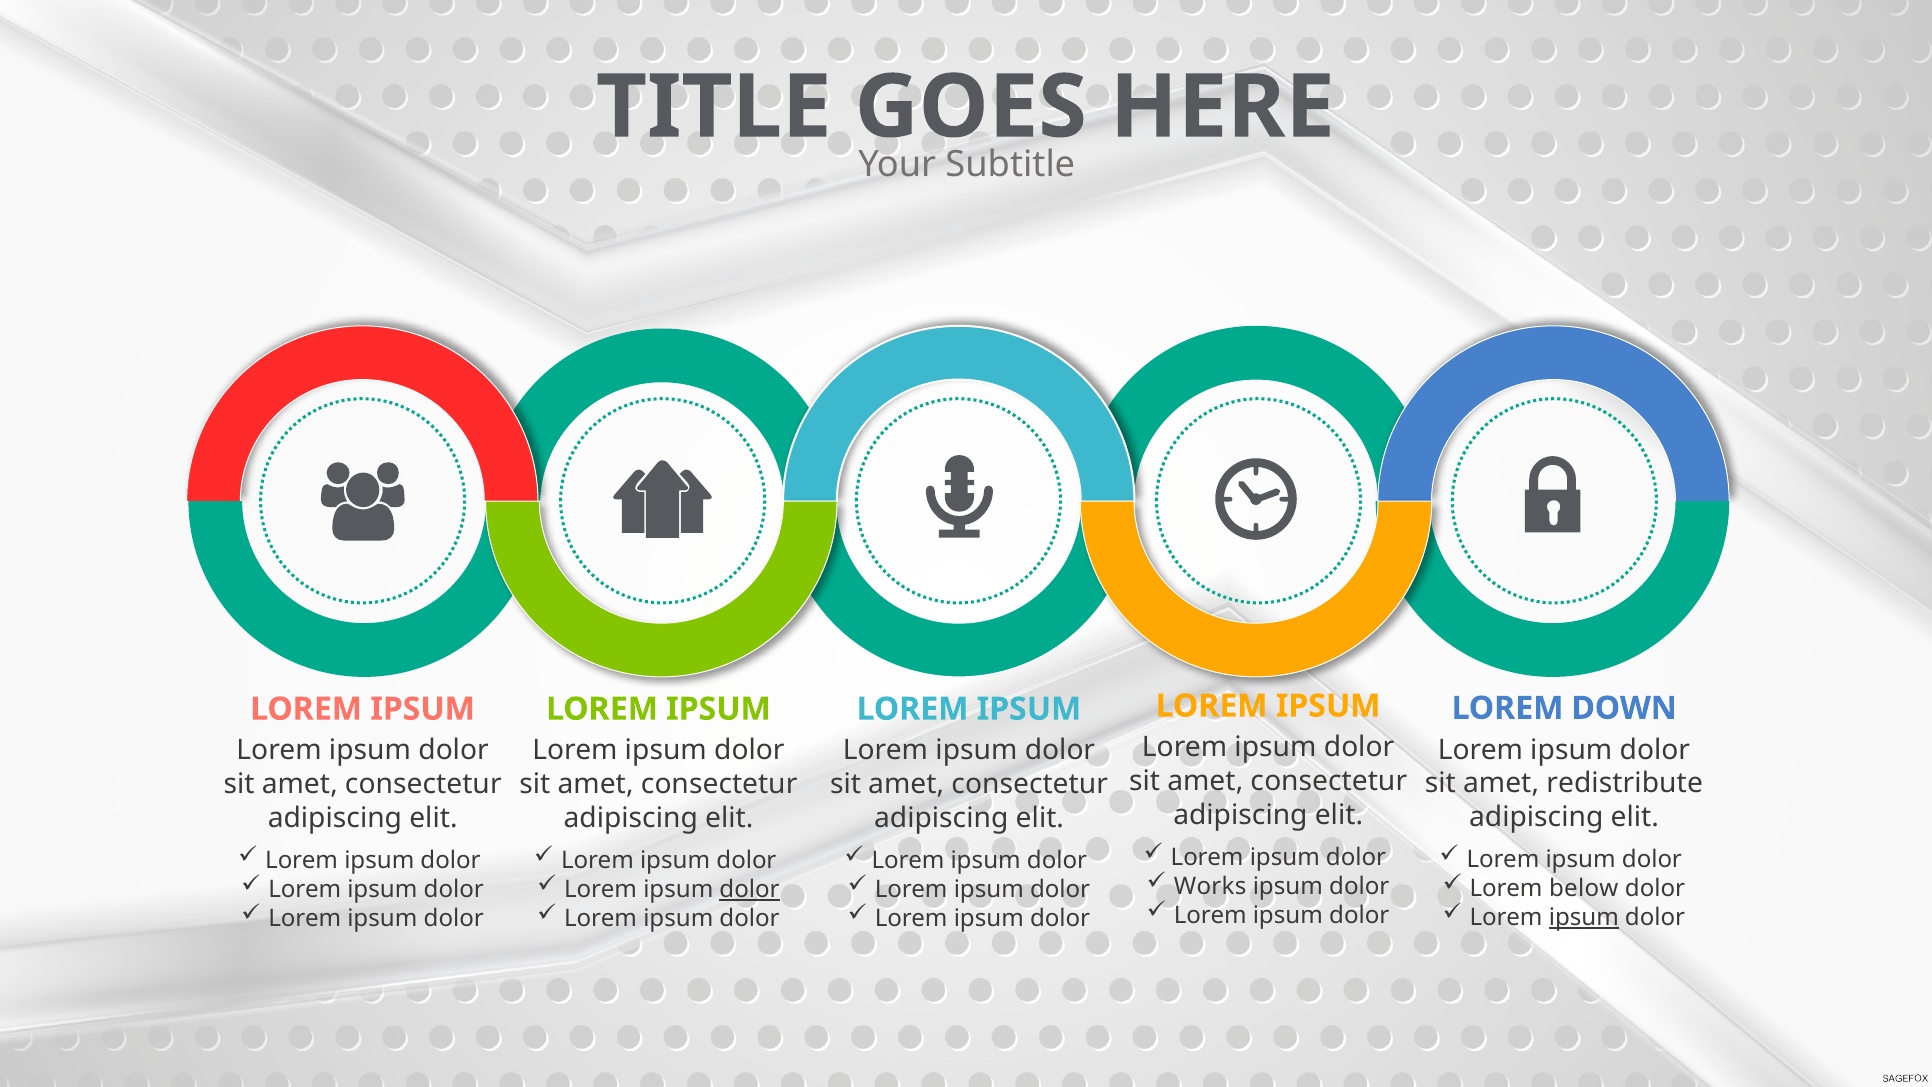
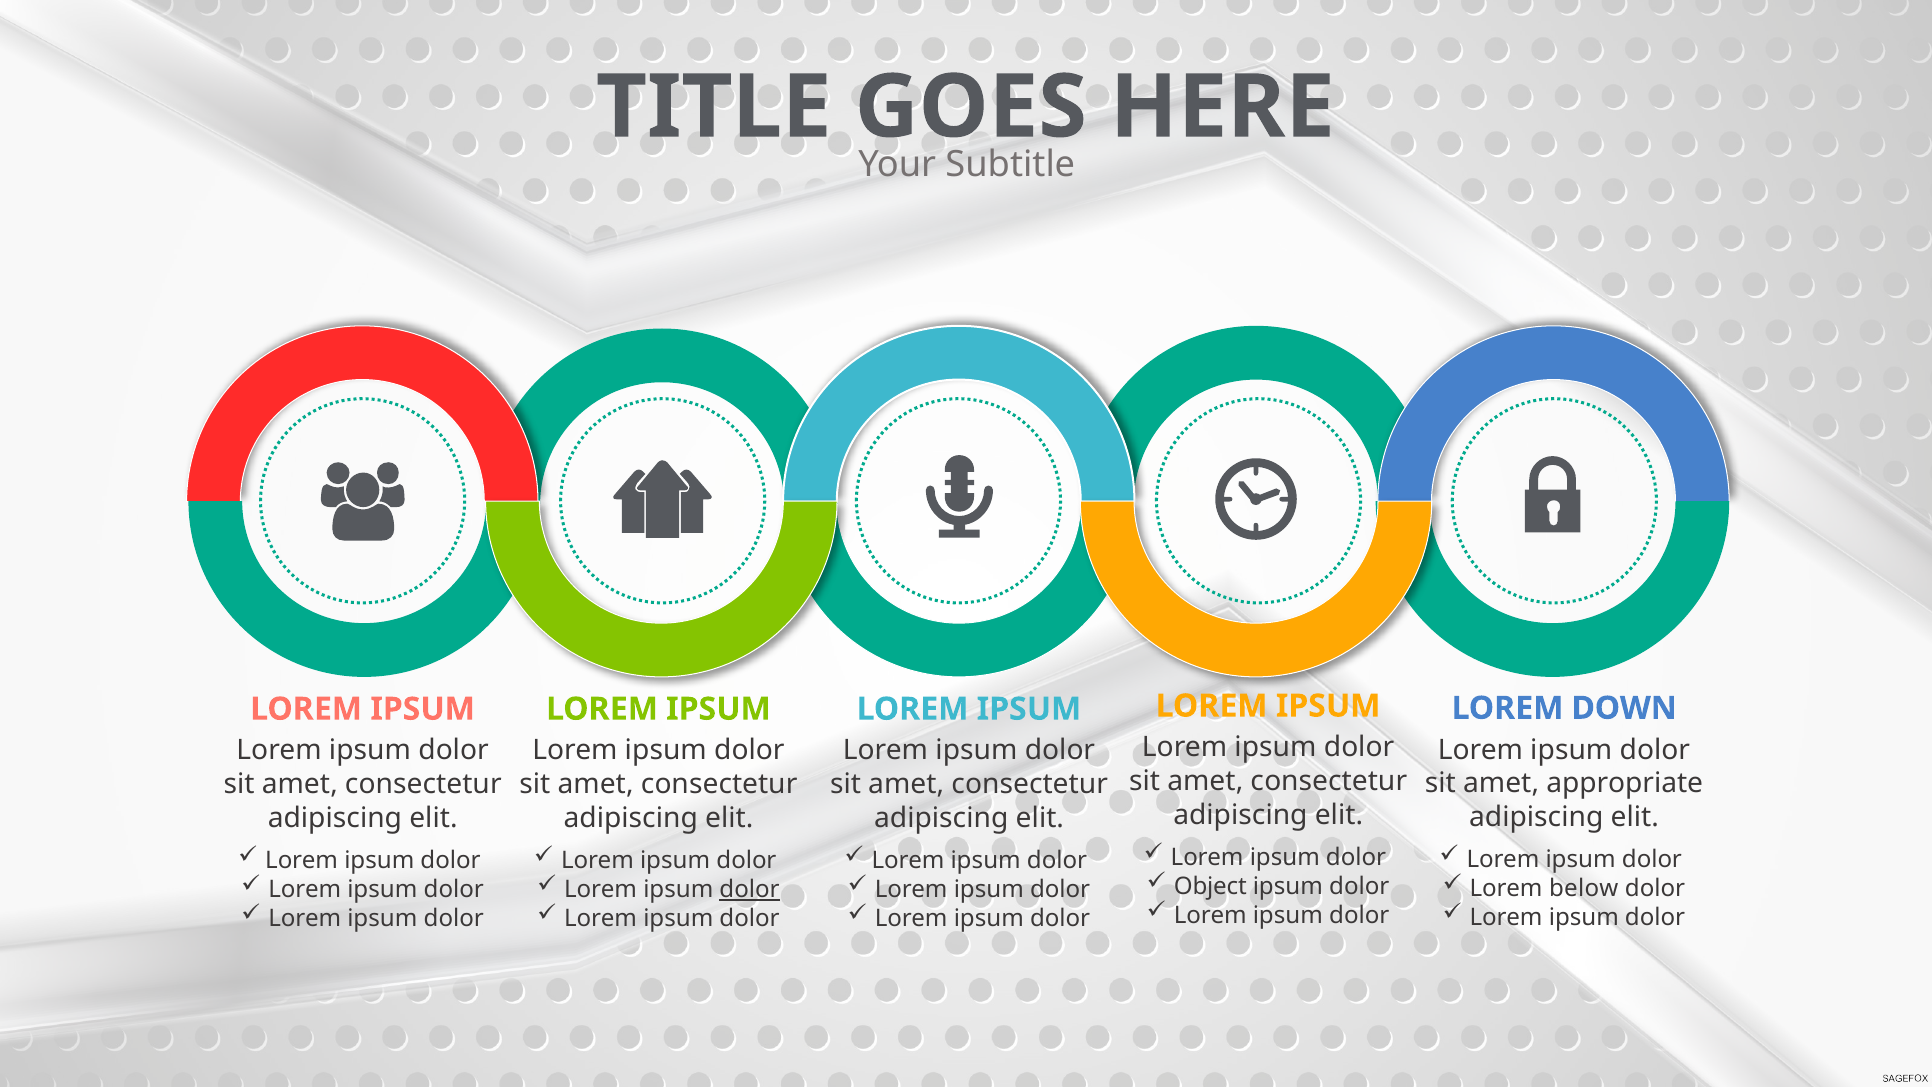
redistribute: redistribute -> appropriate (1625, 783)
Works: Works -> Object (1210, 886)
ipsum underline: present -> none (1584, 918)
